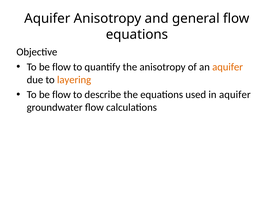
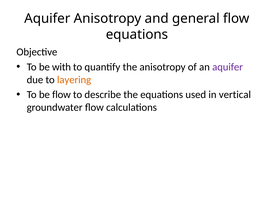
flow: flow -> with (61, 67)
aquifer colour: orange -> purple (228, 67)
in aquifer: aquifer -> vertical (235, 94)
